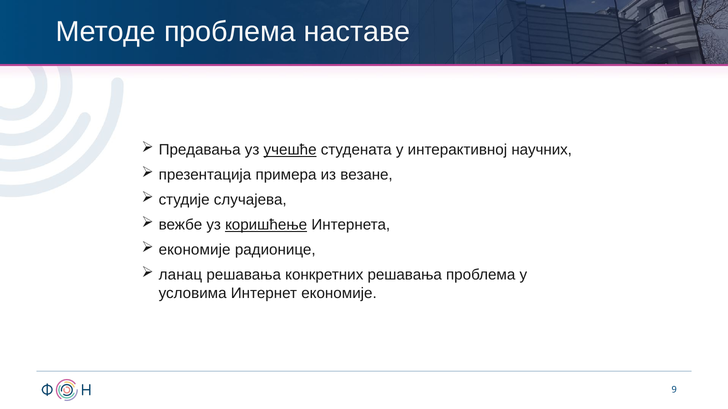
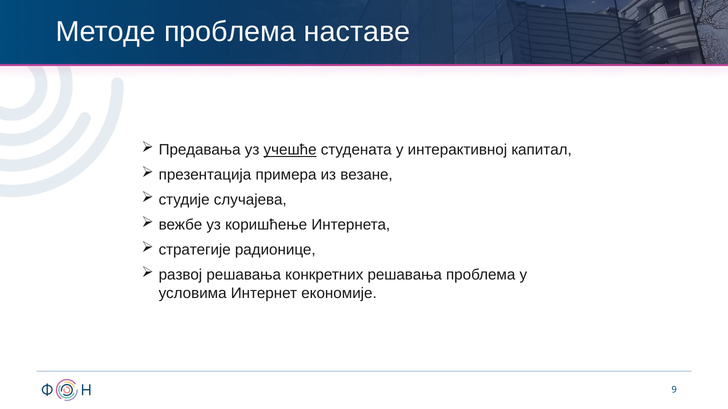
научних: научних -> капитал (542, 150)
коришћење underline: present -> none (266, 225)
економије: економије -> стратегије (195, 250)
ланац: ланац -> развој (180, 275)
